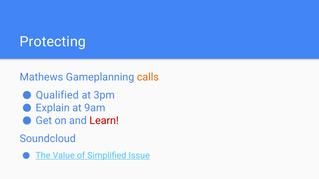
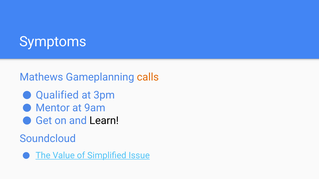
Protecting: Protecting -> Symptoms (53, 42)
Explain: Explain -> Mentor (53, 108)
Learn colour: red -> black (104, 121)
